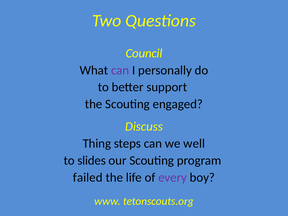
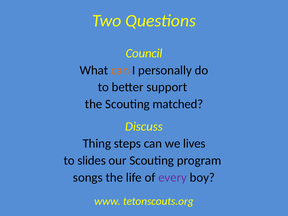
can colour: purple -> orange (120, 70)
engaged: engaged -> matched (178, 104)
well: well -> lives (194, 143)
failed: failed -> songs (88, 177)
